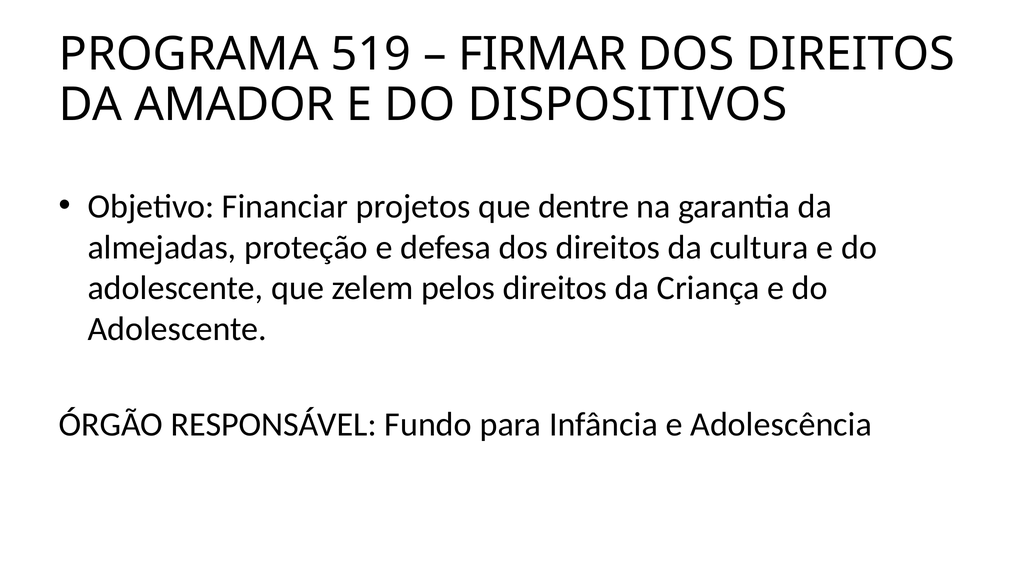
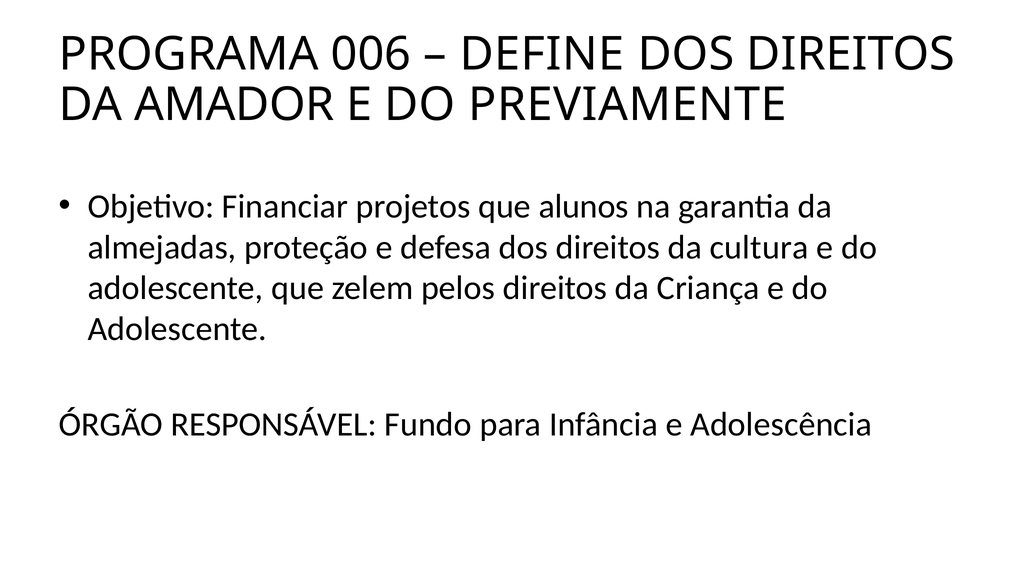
519: 519 -> 006 (371, 54)
FIRMAR: FIRMAR -> DEFINE (542, 54)
DISPOSITIVOS: DISPOSITIVOS -> PREVIAMENTE (628, 105)
dentre: dentre -> alunos (584, 207)
